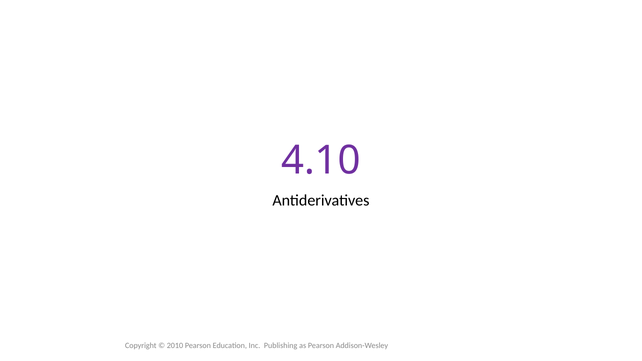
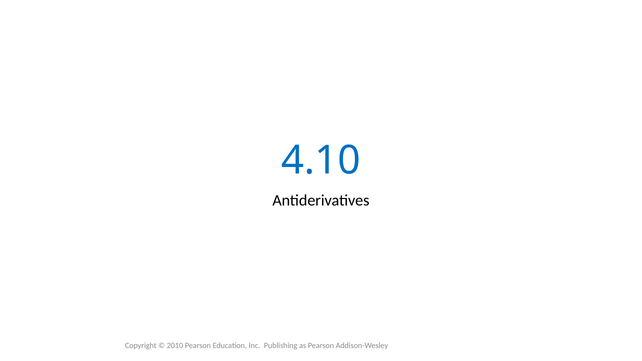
4.10 colour: purple -> blue (321, 160)
